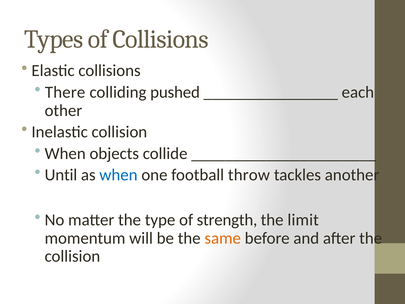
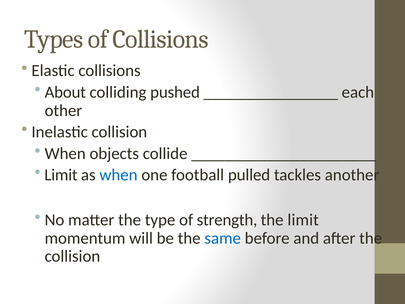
There: There -> About (65, 92)
Until: Until -> Limit (61, 175)
throw: throw -> pulled (249, 175)
same colour: orange -> blue (223, 238)
